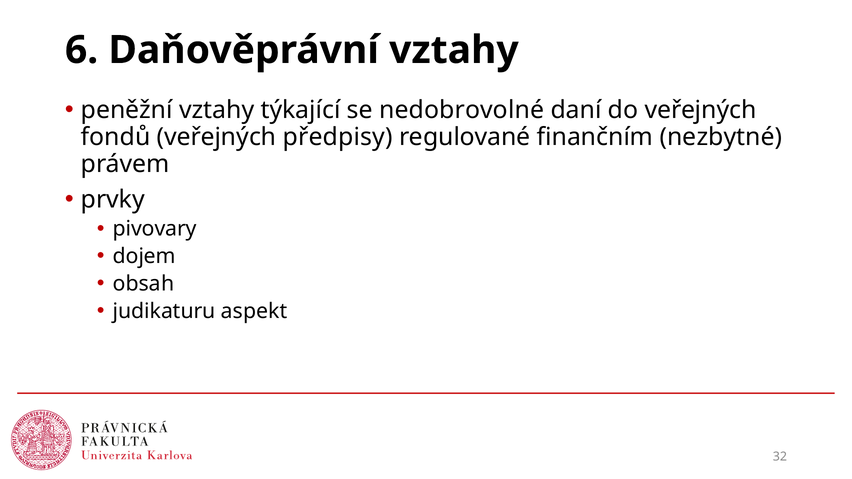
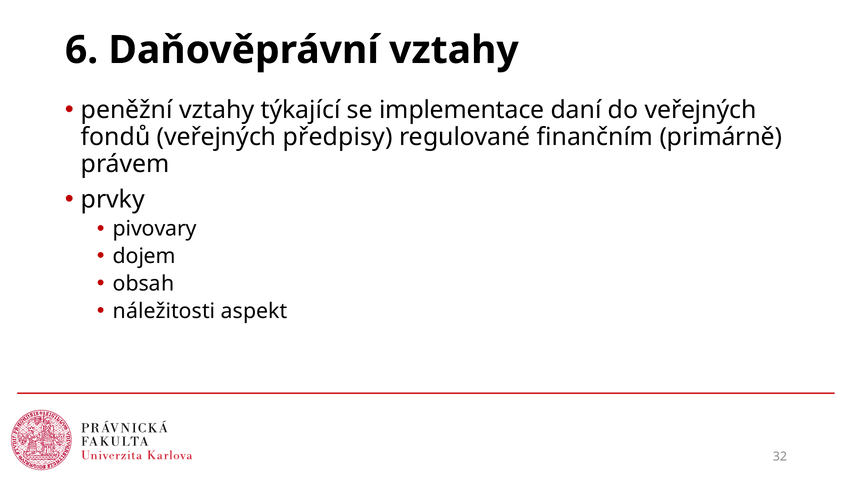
nedobrovolné: nedobrovolné -> implementace (462, 110)
nezbytné: nezbytné -> primárně (721, 137)
judikaturu: judikaturu -> náležitosti (164, 311)
